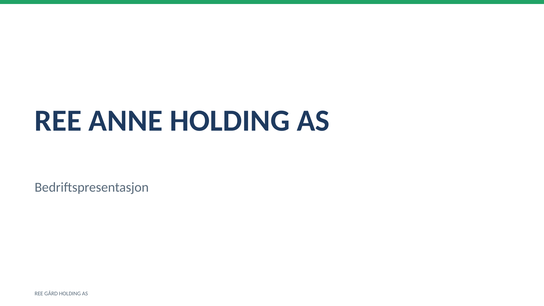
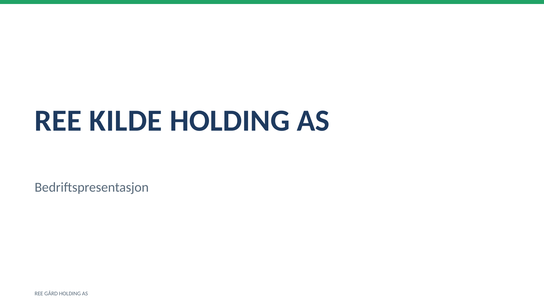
ANNE: ANNE -> KILDE (126, 121)
